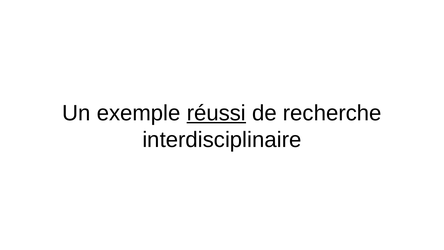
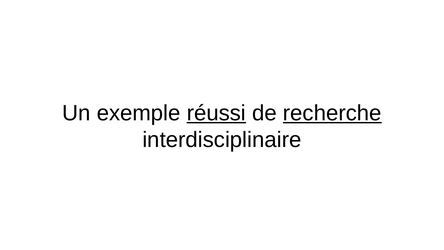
recherche underline: none -> present (332, 113)
